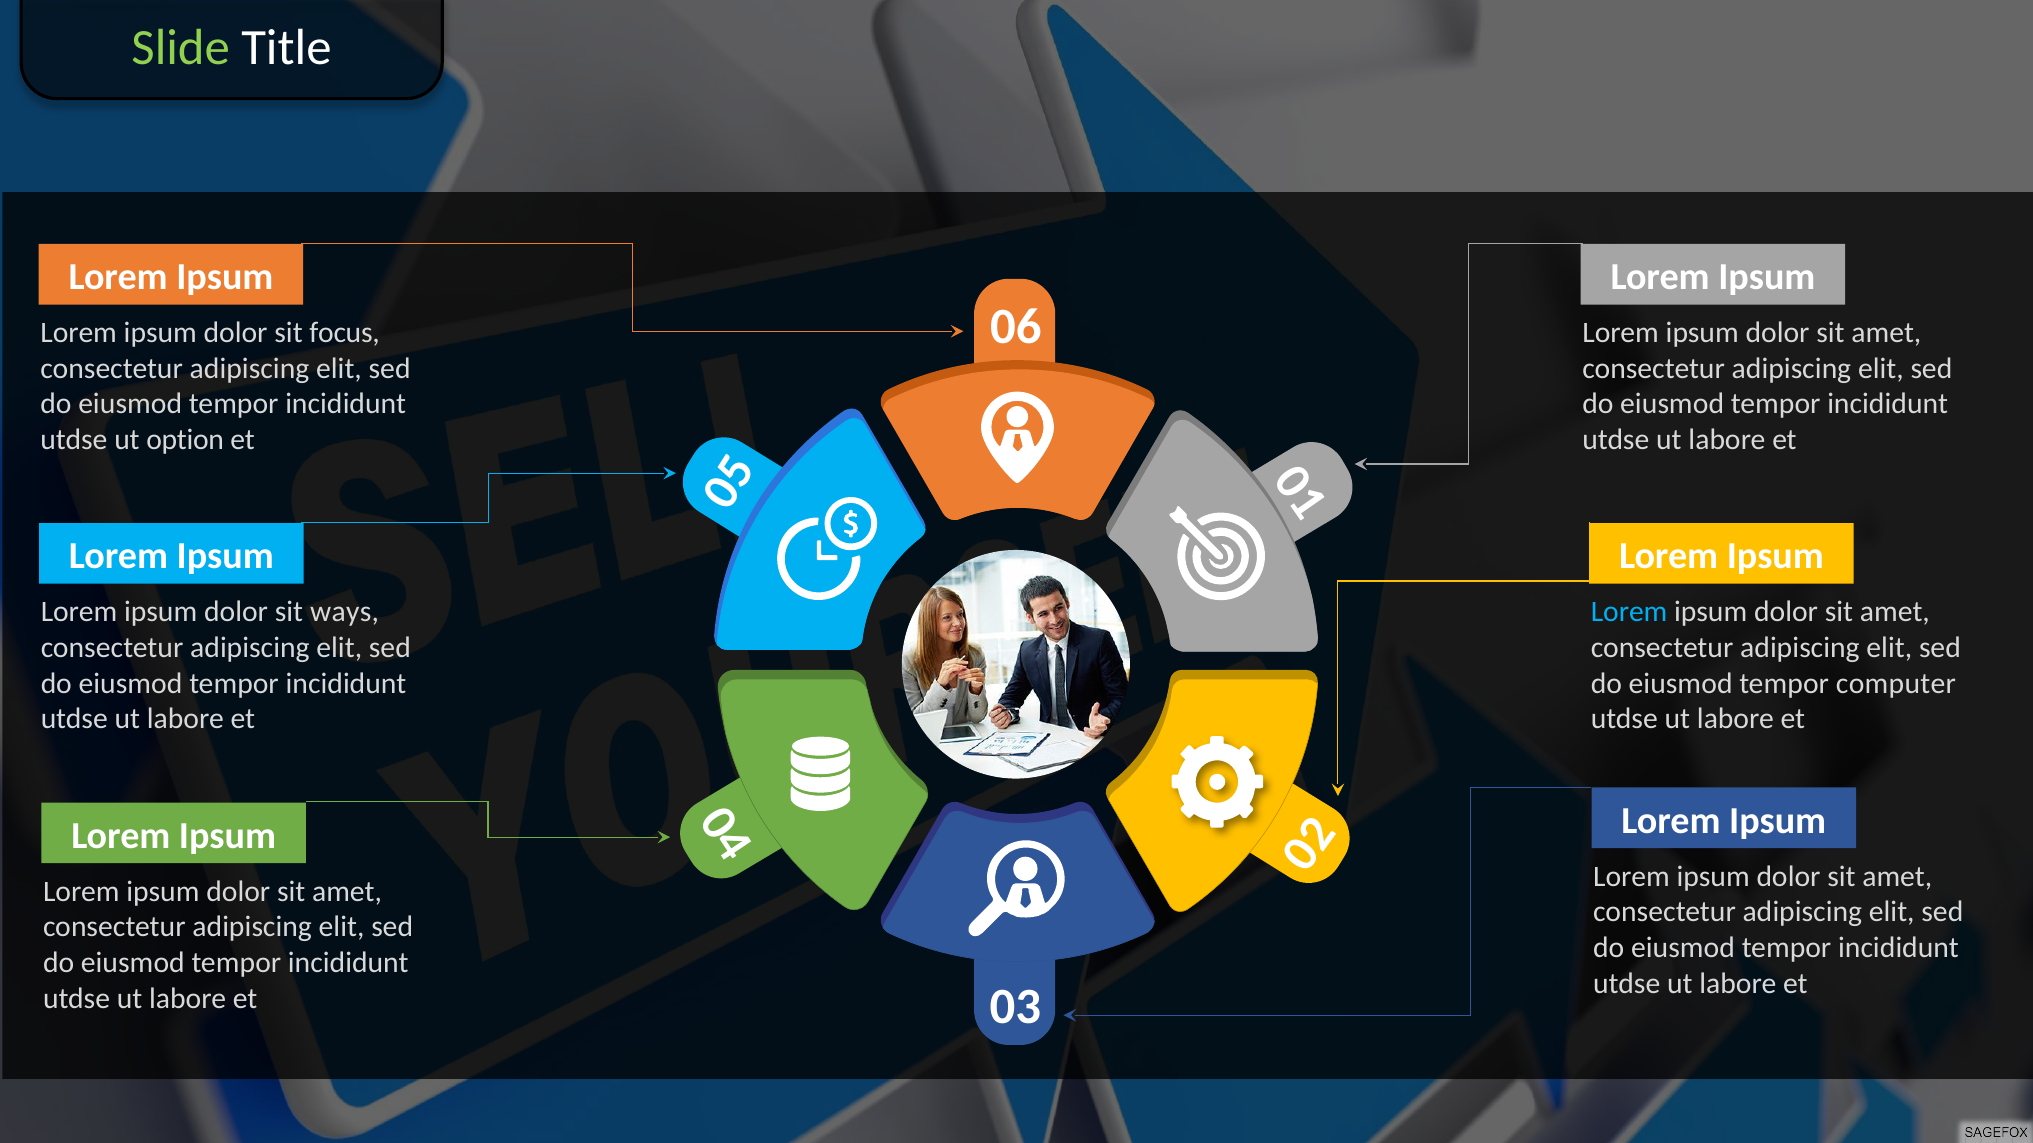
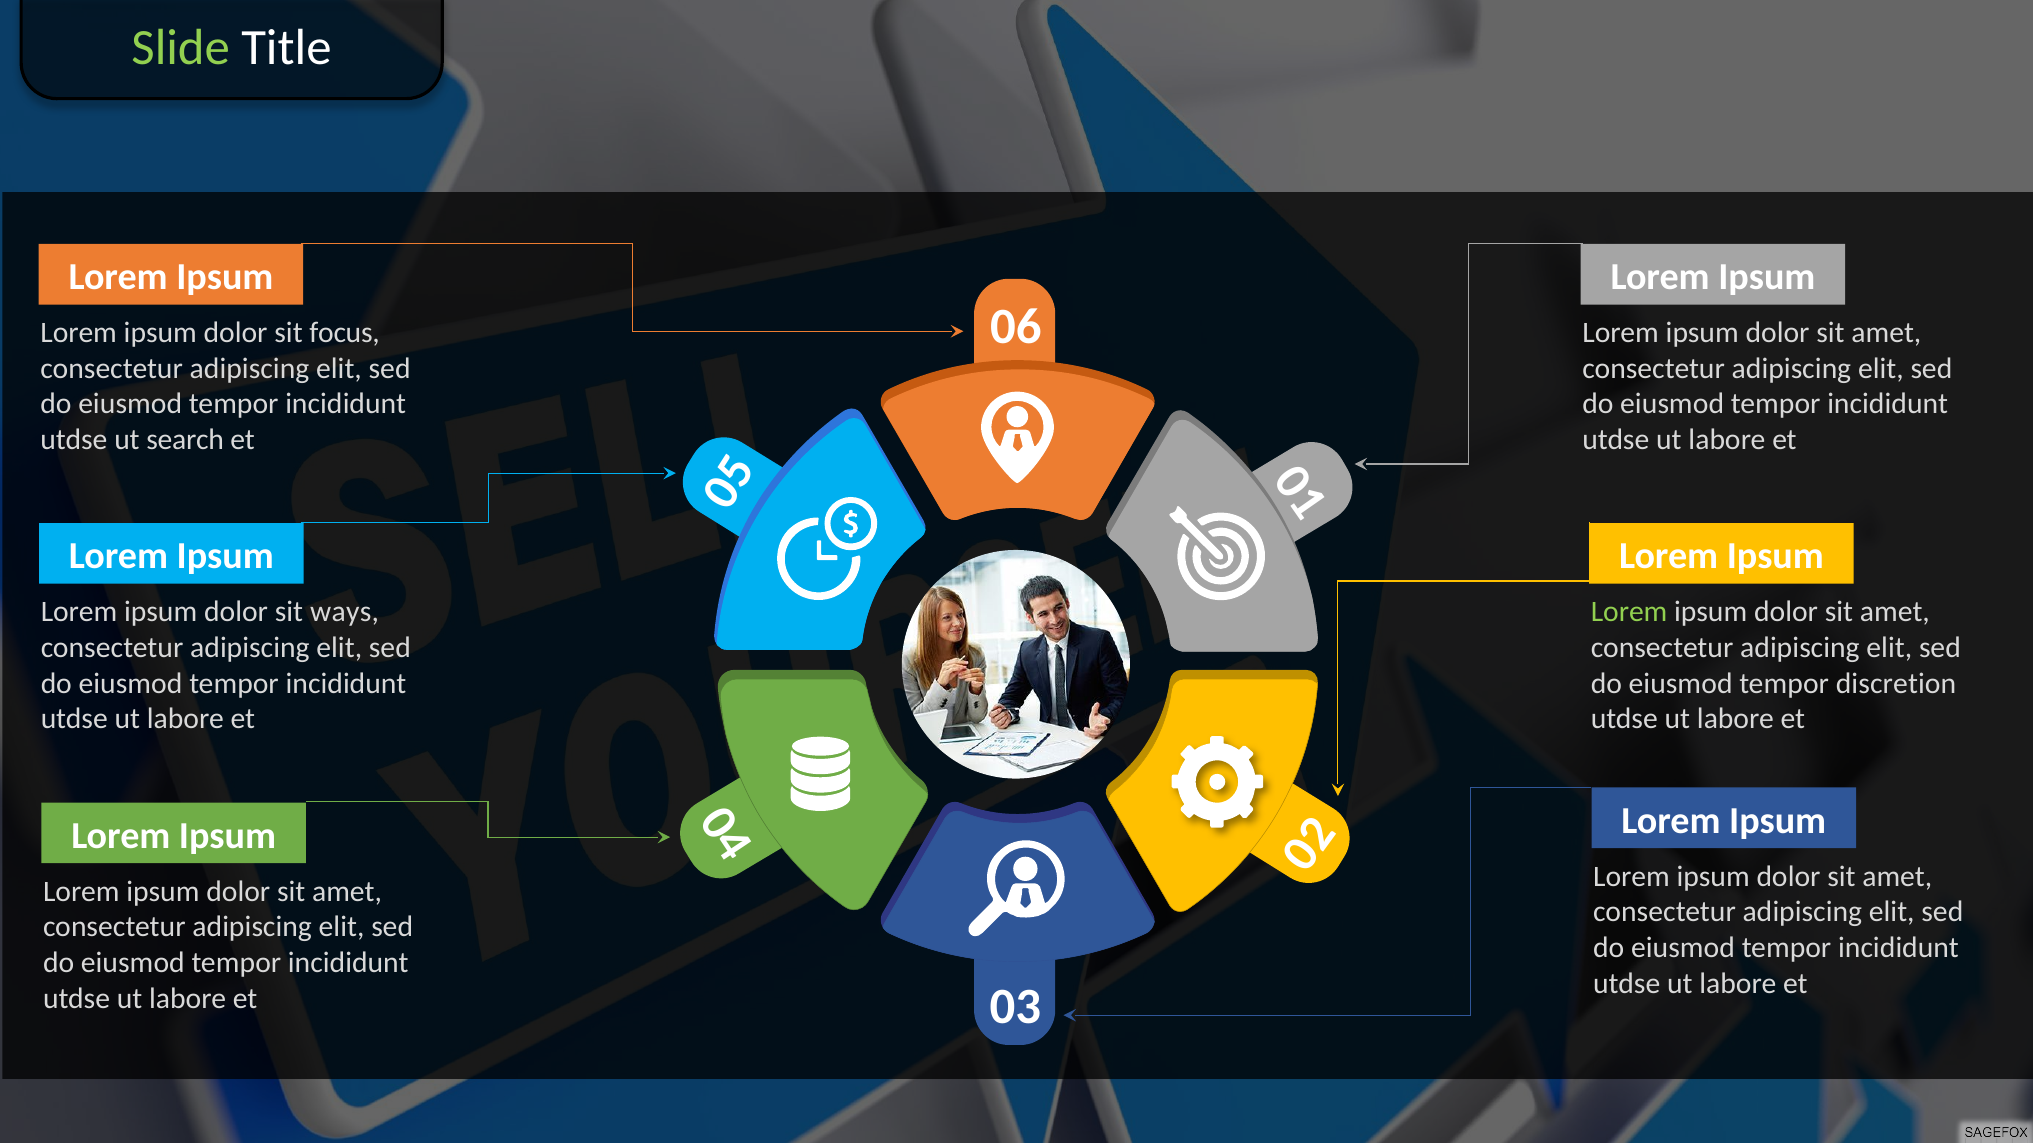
option: option -> search (185, 440)
Lorem colour: light blue -> light green (1629, 612)
computer: computer -> discretion (1896, 684)
